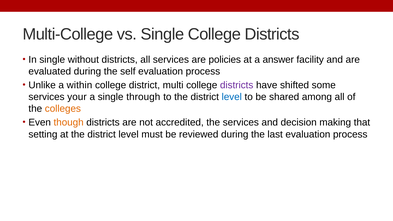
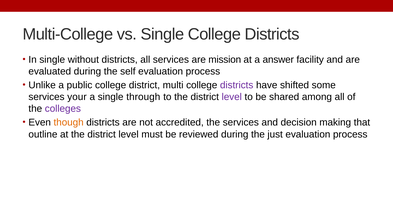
policies: policies -> mission (225, 60)
within: within -> public (80, 85)
level colour: blue -> purple (232, 97)
colleges colour: orange -> purple (63, 109)
setting: setting -> outline (43, 134)
last: last -> just (275, 134)
